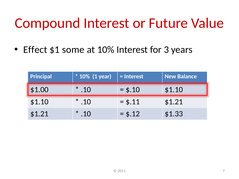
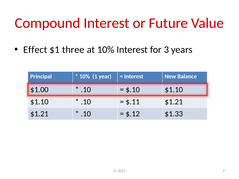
some: some -> three (73, 50)
